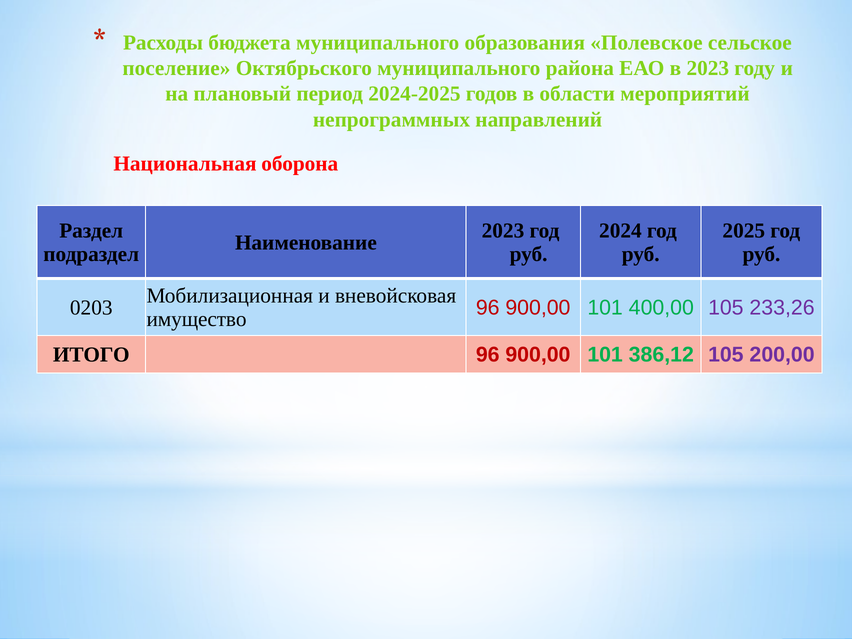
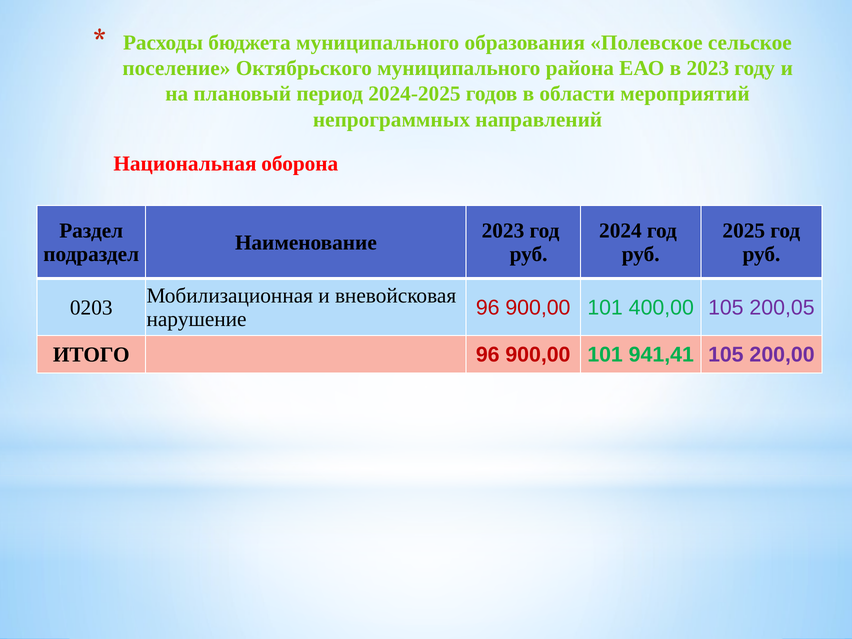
233,26: 233,26 -> 200,05 (782, 308)
имущество: имущество -> нарушение (197, 319)
386,12: 386,12 -> 941,41 (661, 355)
